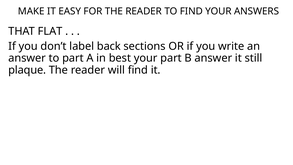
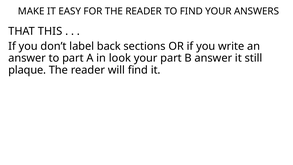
FLAT: FLAT -> THIS (50, 31)
best: best -> look (120, 58)
